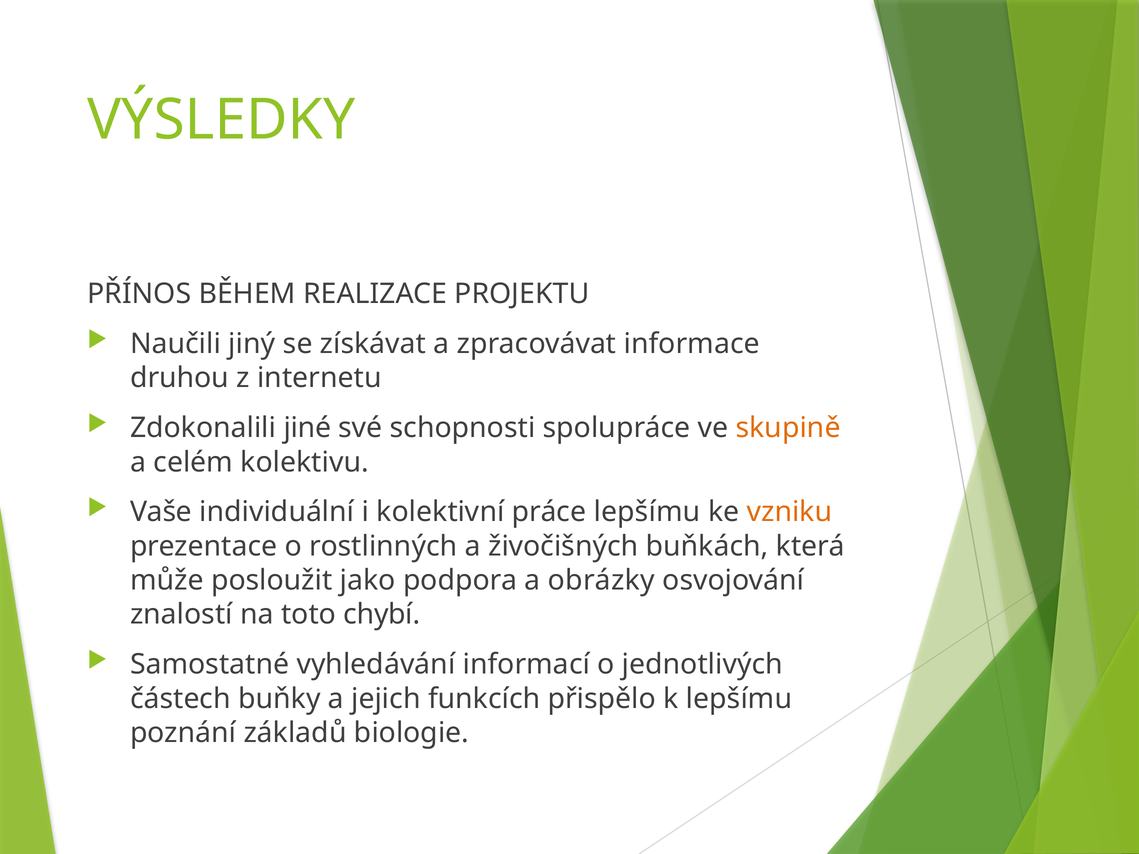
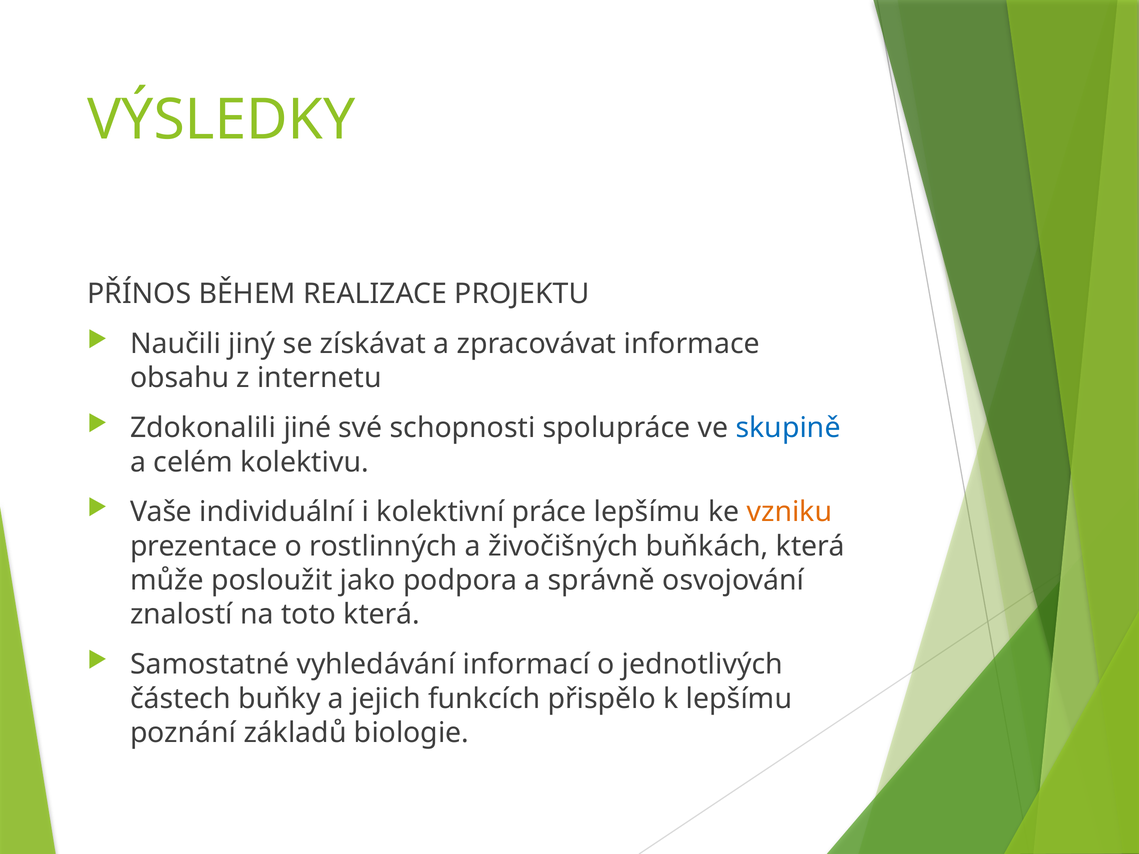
druhou: druhou -> obsahu (180, 378)
skupině colour: orange -> blue (788, 428)
obrázky: obrázky -> správně (601, 581)
toto chybí: chybí -> která (382, 615)
